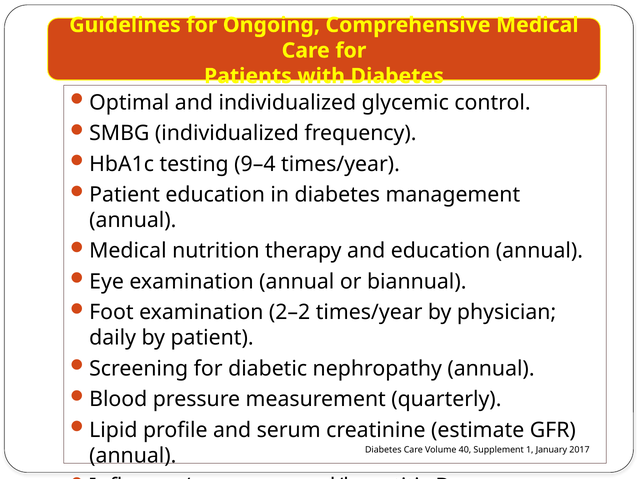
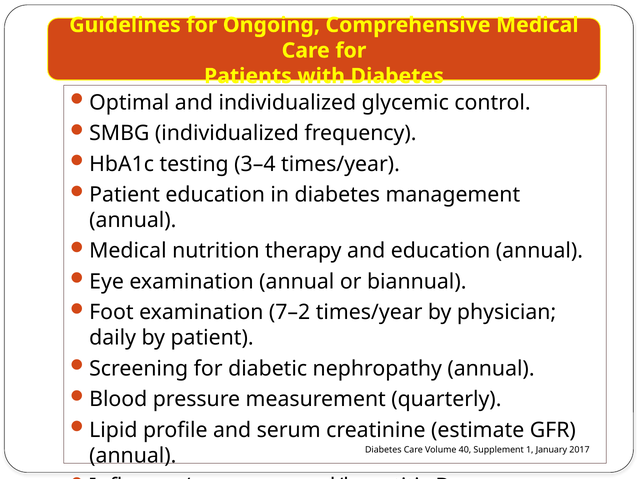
9–4: 9–4 -> 3–4 (255, 164)
2–2: 2–2 -> 7–2 (290, 312)
